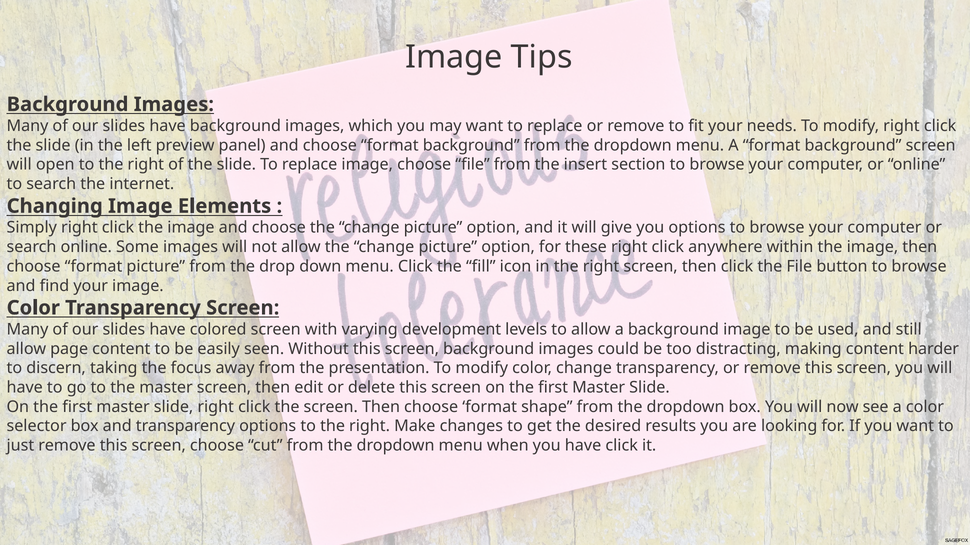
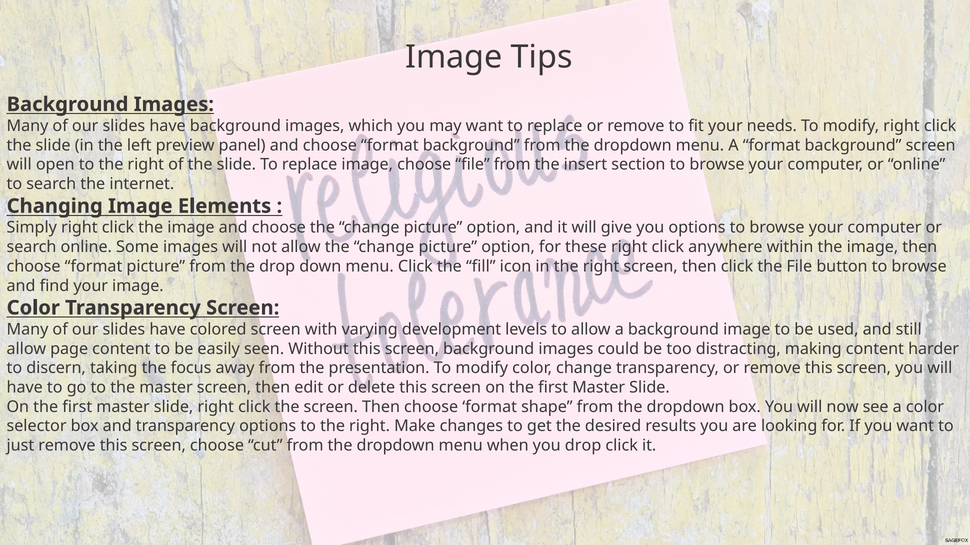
you have: have -> drop (583, 446)
